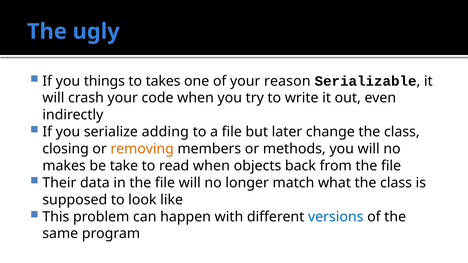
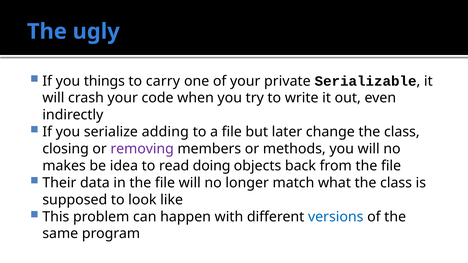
takes: takes -> carry (163, 81)
reason: reason -> private (287, 81)
removing colour: orange -> purple (142, 149)
take: take -> idea (124, 166)
read when: when -> doing (212, 166)
